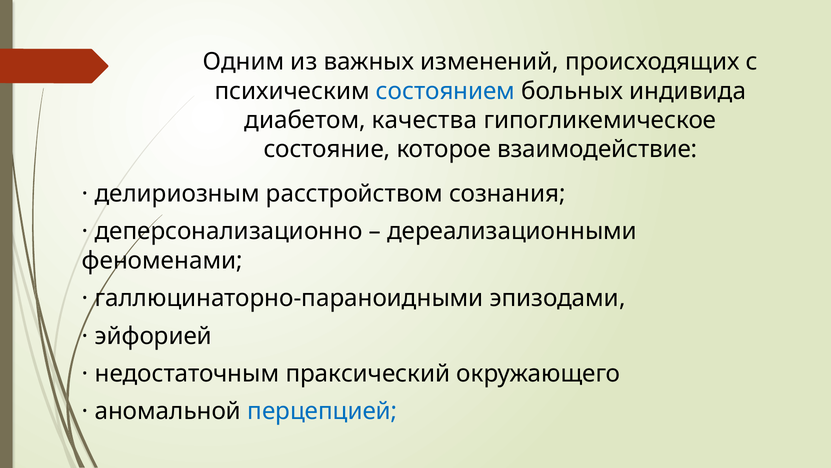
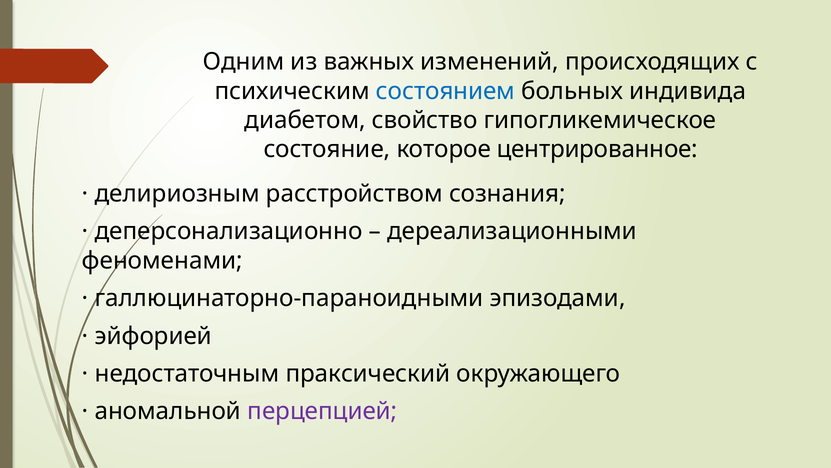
качества: качества -> свойство (425, 120)
взаимодействие: взаимодействие -> центрированное (597, 149)
перцепцией colour: blue -> purple (322, 411)
